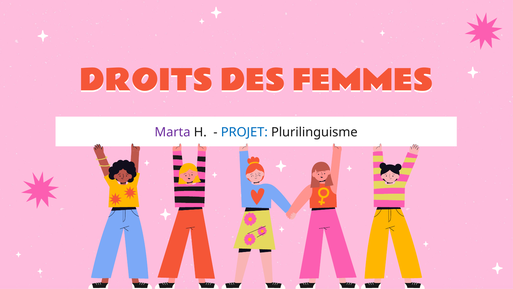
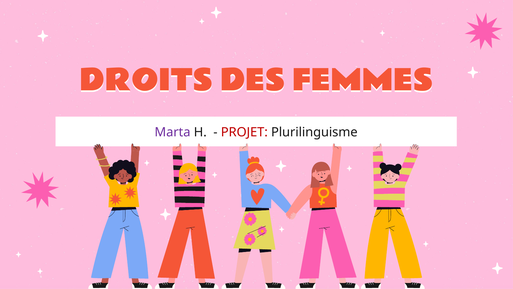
PROJET colour: blue -> red (244, 132)
